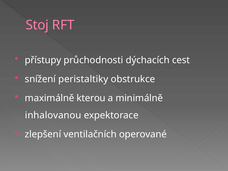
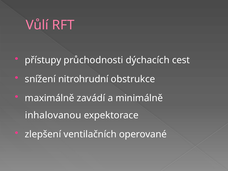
Stoj: Stoj -> Vůlí (37, 25)
peristaltiky: peristaltiky -> nitrohrudní (83, 79)
kterou: kterou -> zavádí (91, 98)
